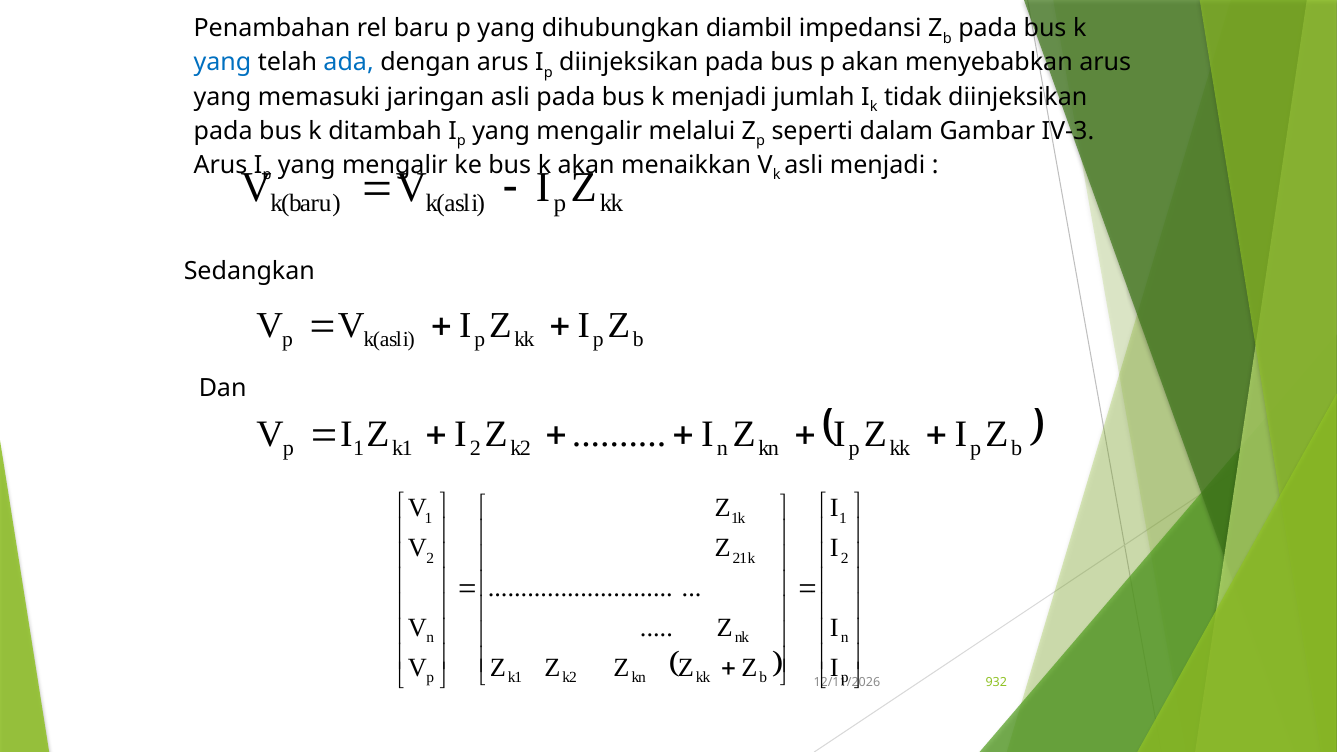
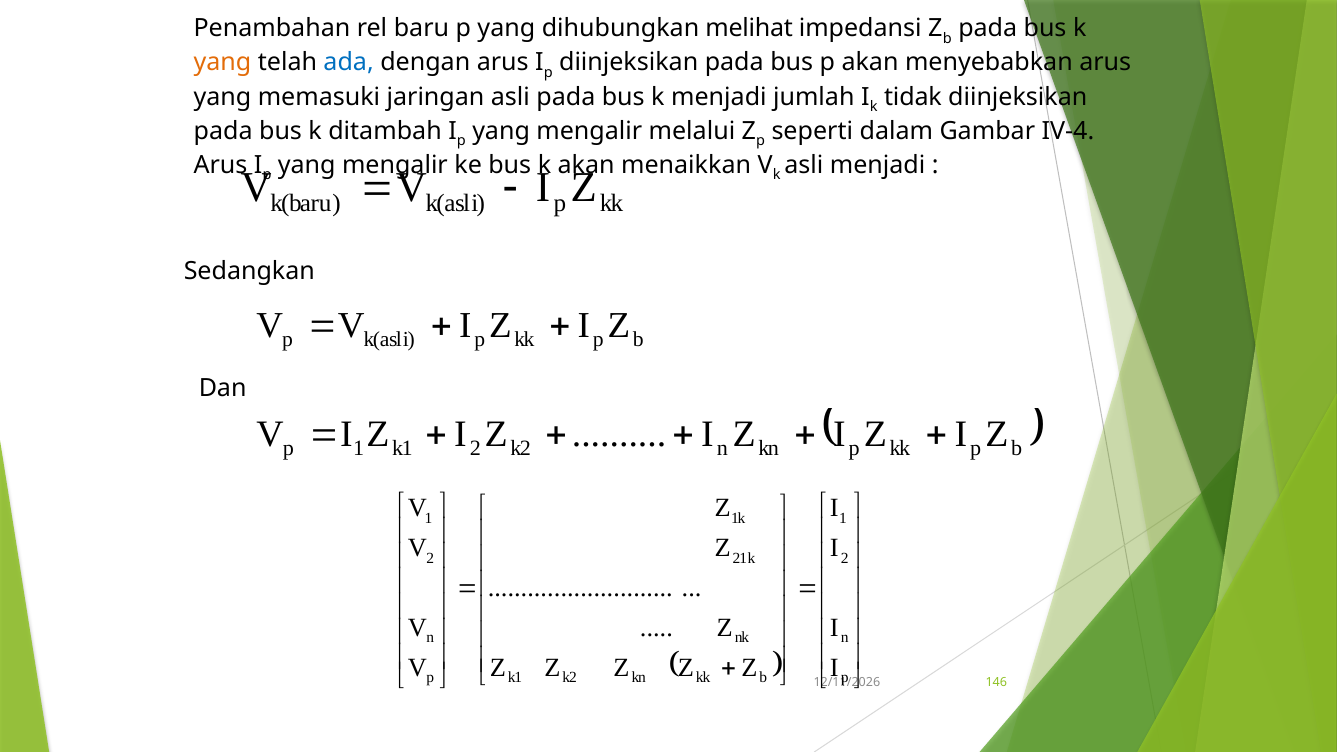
diambil: diambil -> melihat (749, 28)
yang colour: blue -> orange (223, 63)
IV-3: IV-3 -> IV-4 (1068, 131)
932: 932 -> 146 (996, 682)
